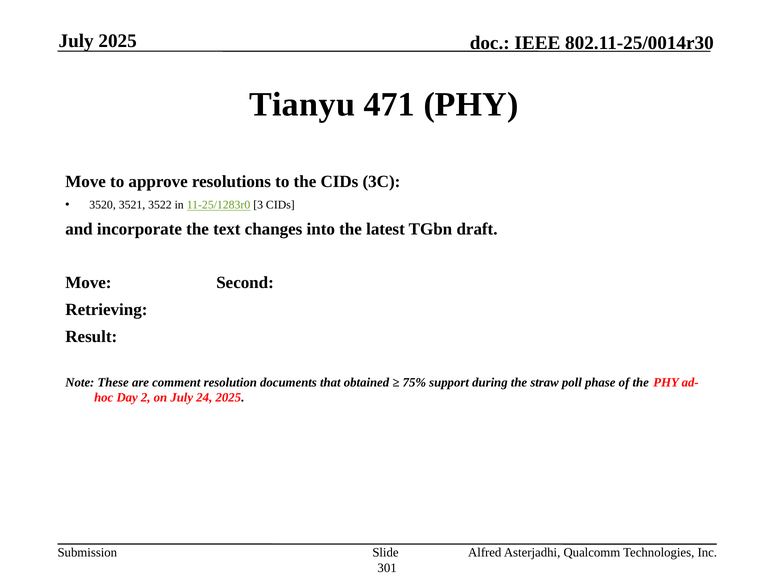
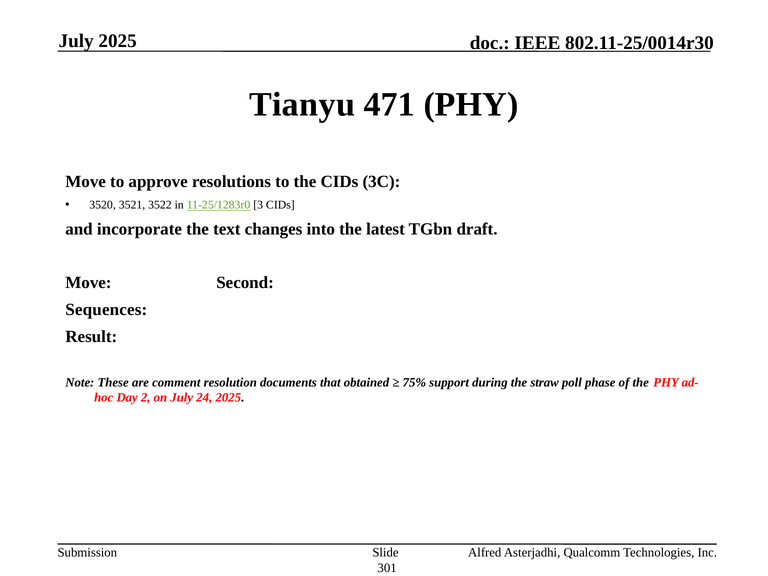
Retrieving: Retrieving -> Sequences (106, 310)
